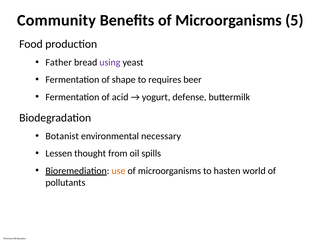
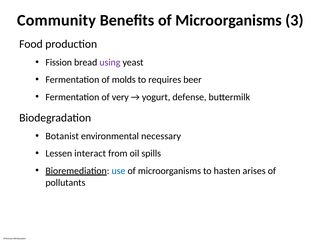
5: 5 -> 3 (295, 20)
Father: Father -> Fission (59, 62)
shape: shape -> molds (124, 80)
acid: acid -> very (120, 97)
thought: thought -> interact (90, 153)
use colour: orange -> blue (118, 171)
world: world -> arises (254, 171)
